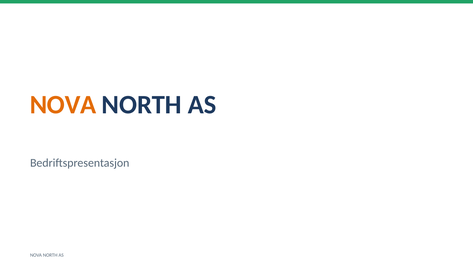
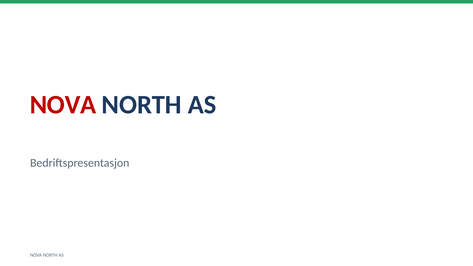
NOVA colour: orange -> red (63, 105)
